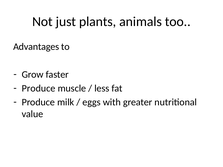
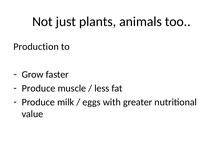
Advantages: Advantages -> Production (36, 47)
